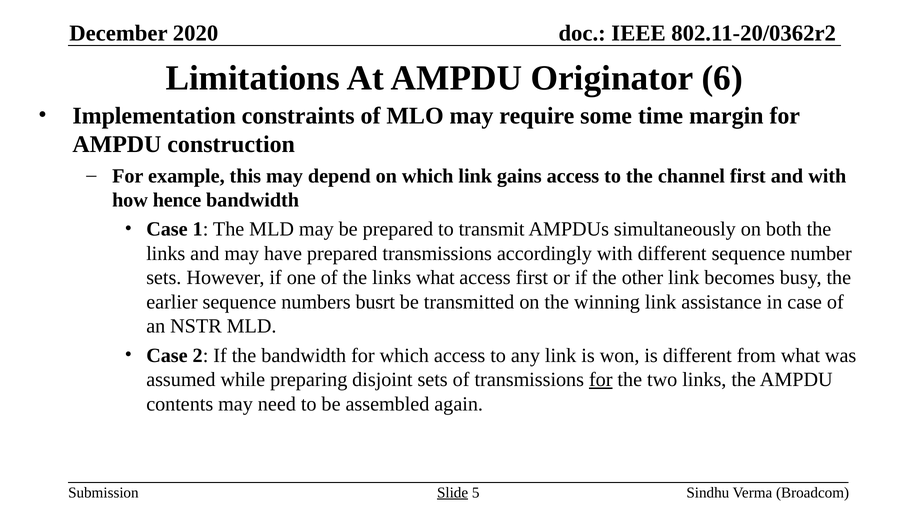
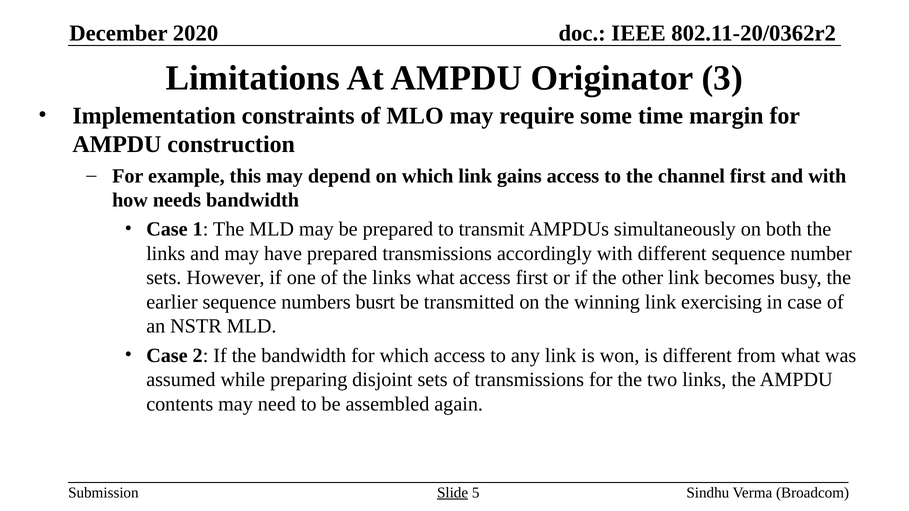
6: 6 -> 3 (722, 78)
hence: hence -> needs (177, 200)
assistance: assistance -> exercising (722, 302)
for underline: present -> none (601, 380)
